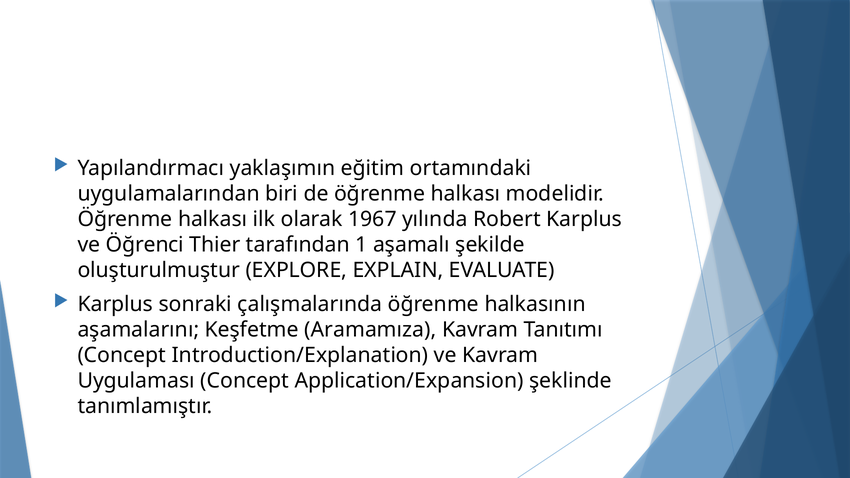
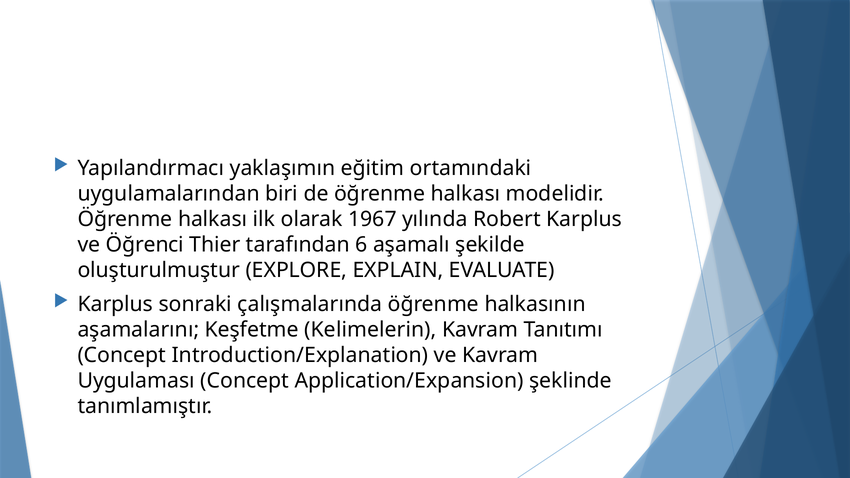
1: 1 -> 6 (361, 245)
Aramamıza: Aramamıza -> Kelimelerin (370, 330)
